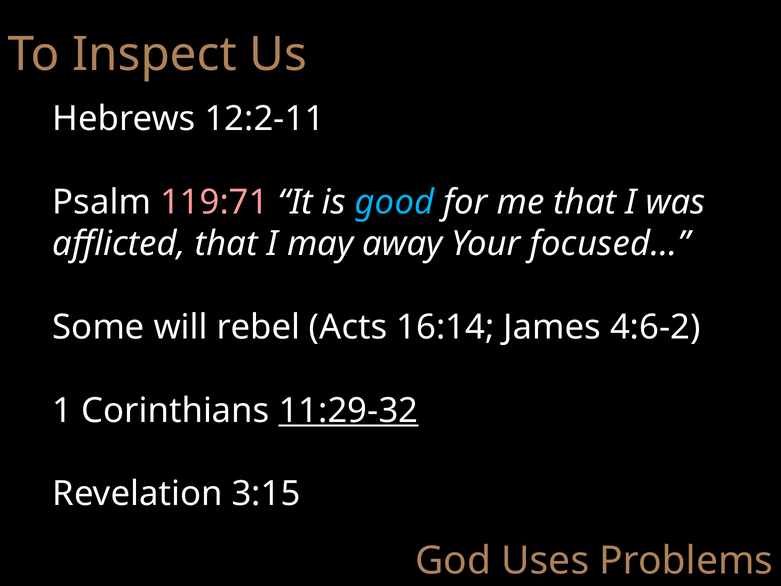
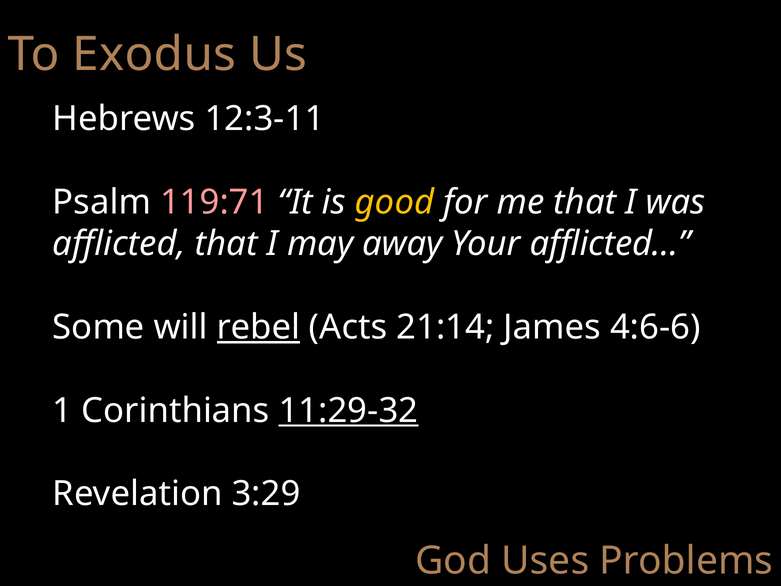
Inspect: Inspect -> Exodus (154, 54)
12:2-11: 12:2-11 -> 12:3-11 (264, 119)
good colour: light blue -> yellow (395, 202)
focused…: focused… -> afflicted… (610, 244)
rebel underline: none -> present (258, 327)
16:14: 16:14 -> 21:14 (445, 327)
4:6-2: 4:6-2 -> 4:6-6 (655, 327)
3:15: 3:15 -> 3:29 (266, 494)
